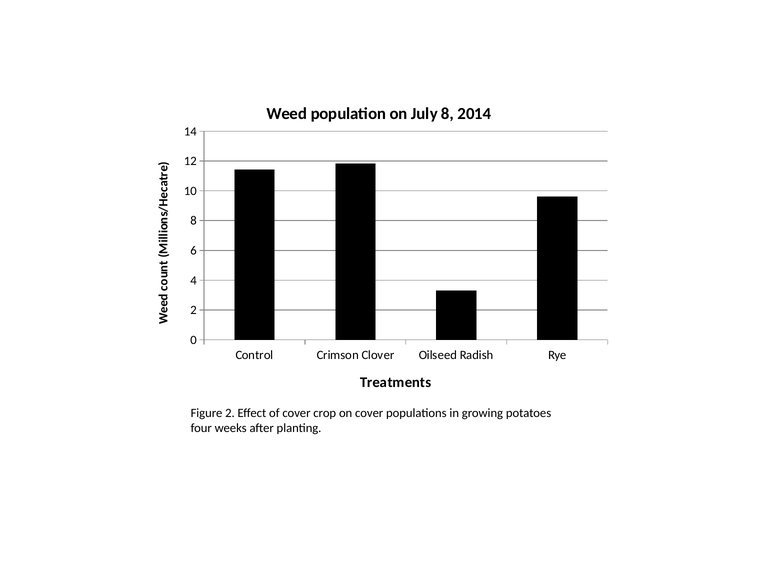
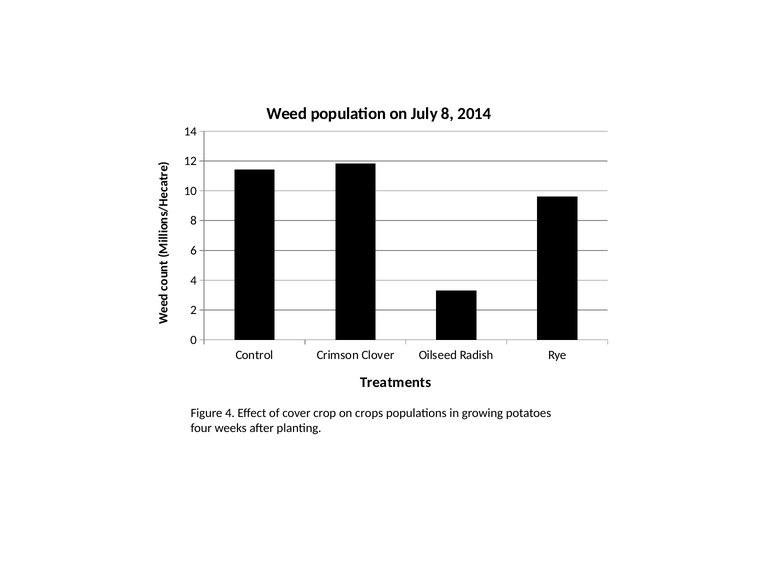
Figure 2: 2 -> 4 (230, 413)
on cover: cover -> crops (369, 413)
